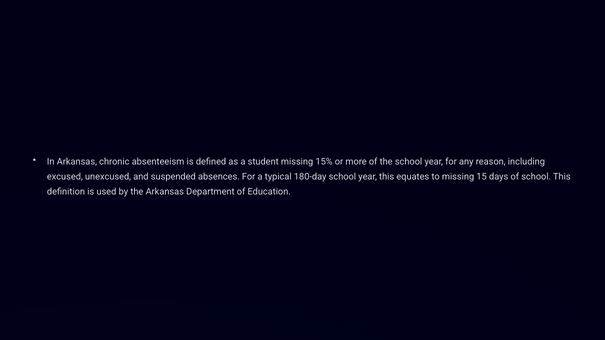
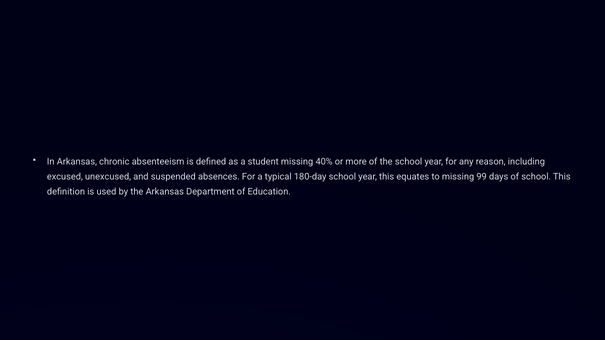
15%: 15% -> 40% (324, 162)
15: 15 -> 99 (482, 177)
